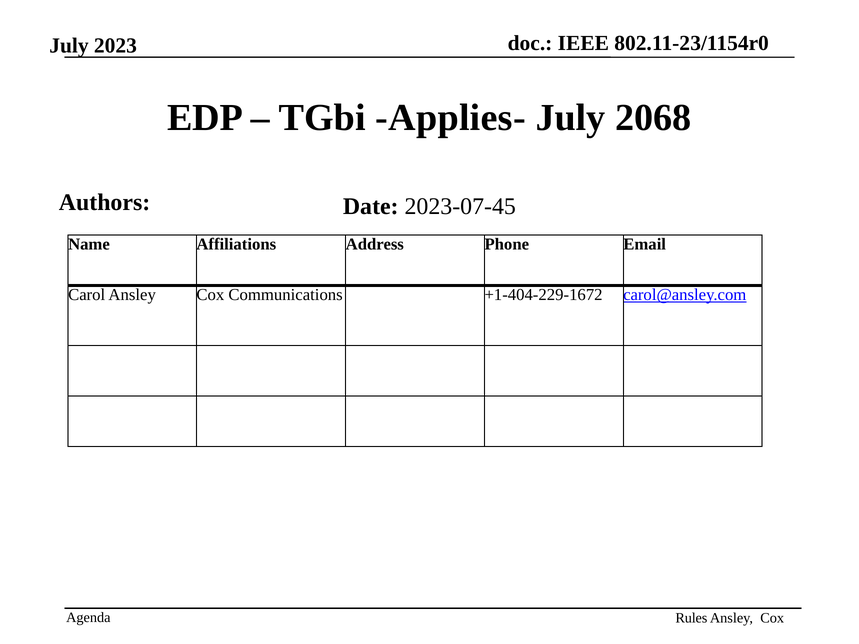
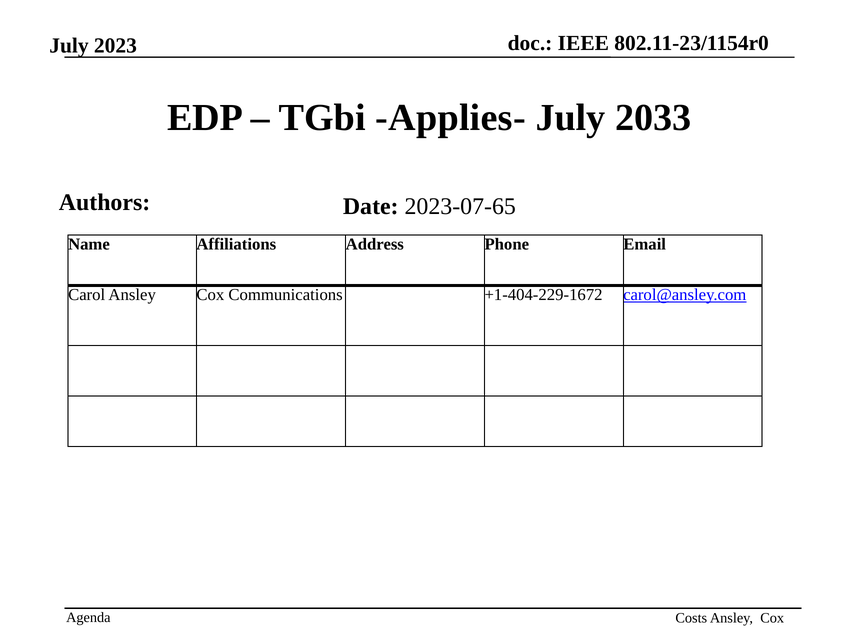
2068: 2068 -> 2033 (653, 118)
2023-07-45: 2023-07-45 -> 2023-07-65 (460, 206)
Rules: Rules -> Costs (691, 618)
